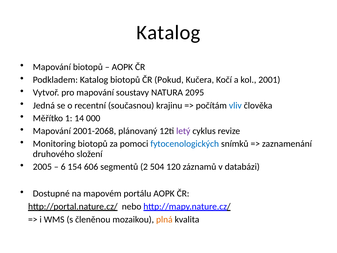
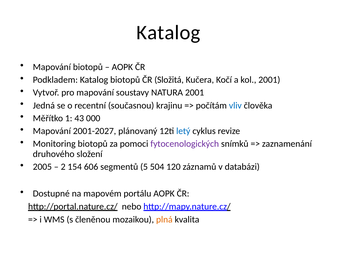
Pokud: Pokud -> Složitá (169, 80)
NATURA 2095: 2095 -> 2001 (195, 93)
14: 14 -> 43 (79, 118)
2001-2068: 2001-2068 -> 2001-2027 (95, 131)
letý colour: purple -> blue (183, 131)
fytocenologických colour: blue -> purple (185, 144)
6: 6 -> 2 (63, 167)
2: 2 -> 5 (144, 167)
